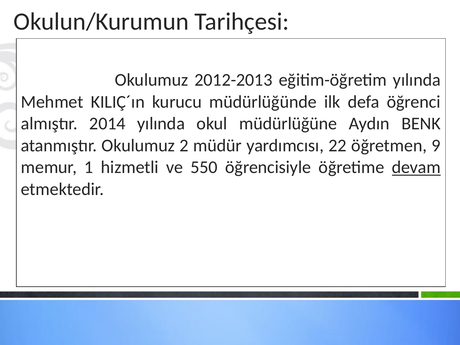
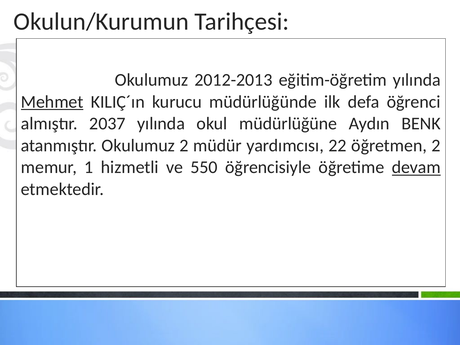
Mehmet underline: none -> present (52, 102)
2014: 2014 -> 2037 (107, 124)
öğretmen 9: 9 -> 2 (436, 146)
